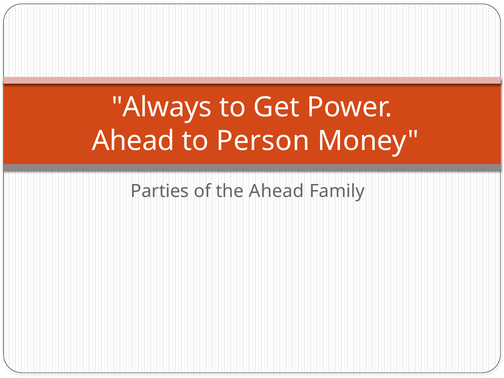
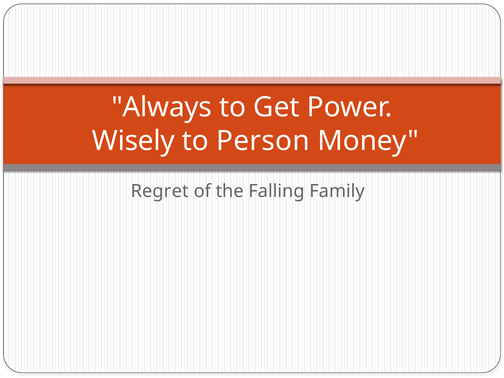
Ahead: Ahead -> Wisely (133, 141)
Parties: Parties -> Regret (160, 191)
the Ahead: Ahead -> Falling (277, 191)
